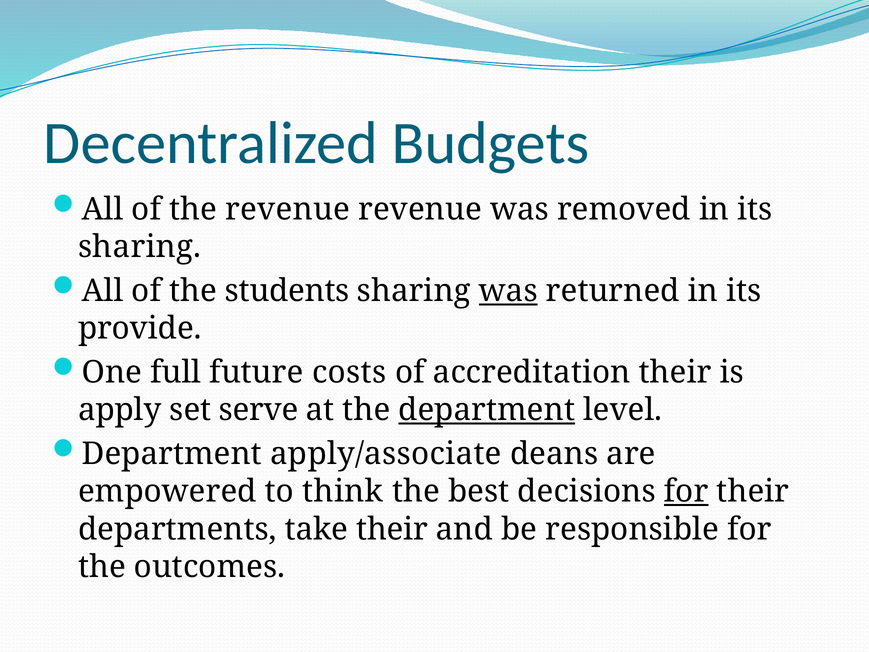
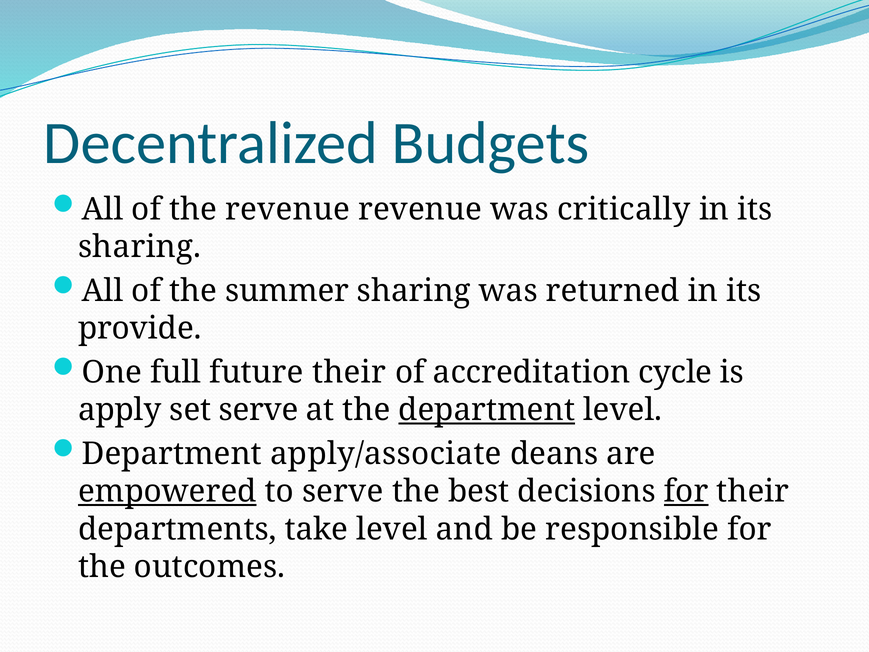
removed: removed -> critically (624, 209)
students: students -> summer (287, 291)
was underline: present -> none (508, 291)
future costs: costs -> their (349, 372)
accreditation their: their -> cycle (675, 372)
empowered underline: none -> present (167, 491)
to think: think -> serve (343, 491)
take their: their -> level (392, 529)
